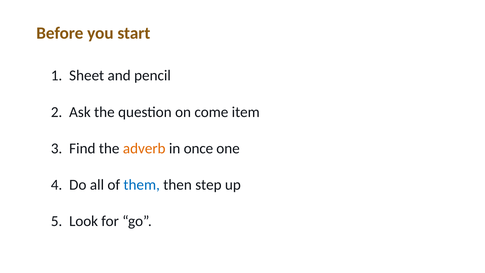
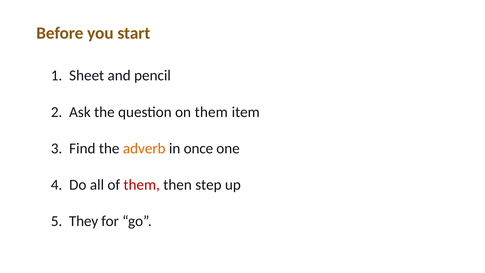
on come: come -> them (211, 112)
them colour: blue -> red (142, 185)
Look: Look -> They (84, 221)
